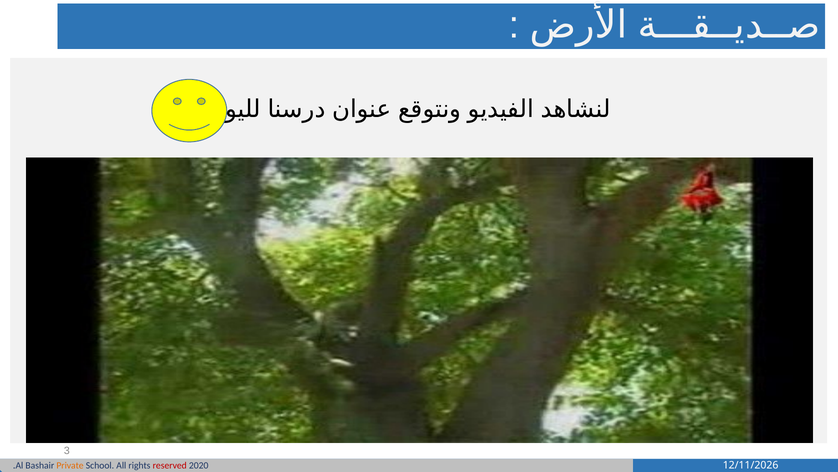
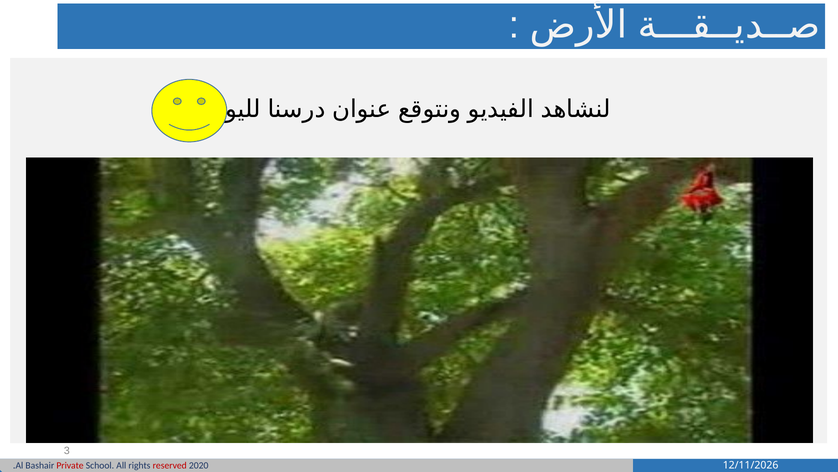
Private colour: orange -> red (70, 465)
